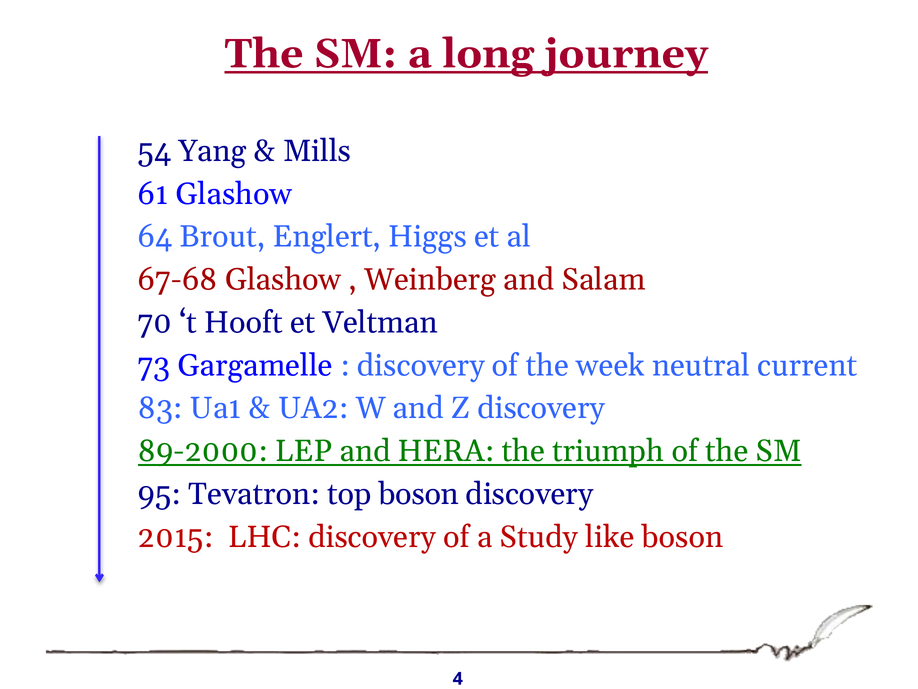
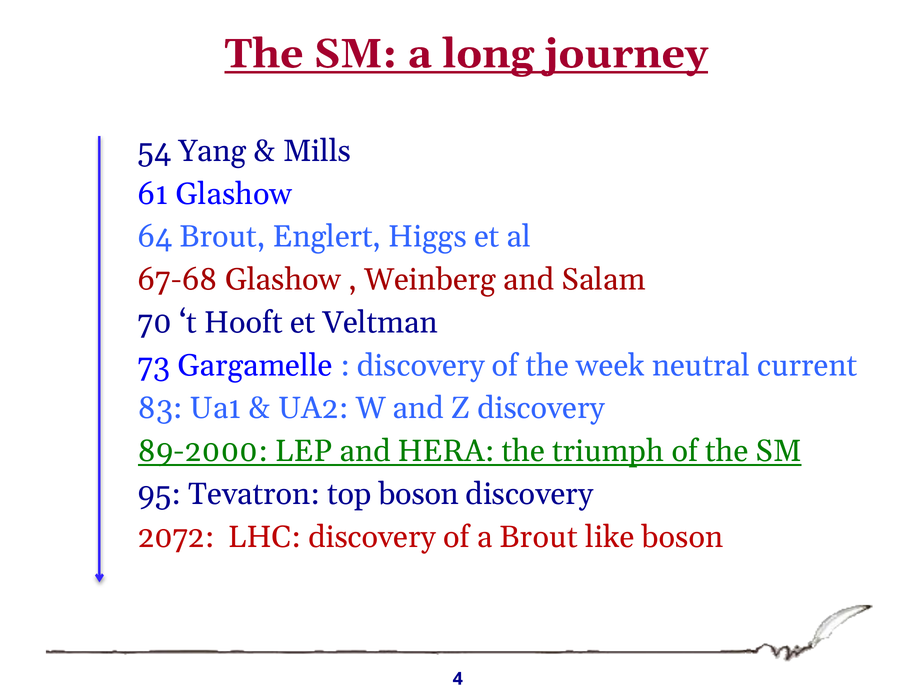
2015: 2015 -> 2072 (176, 537)
a Study: Study -> Brout (539, 537)
